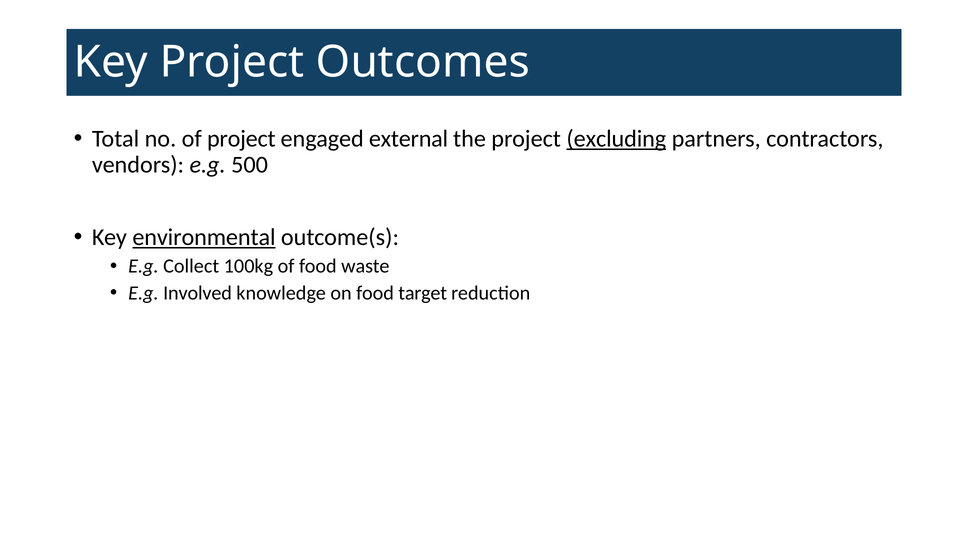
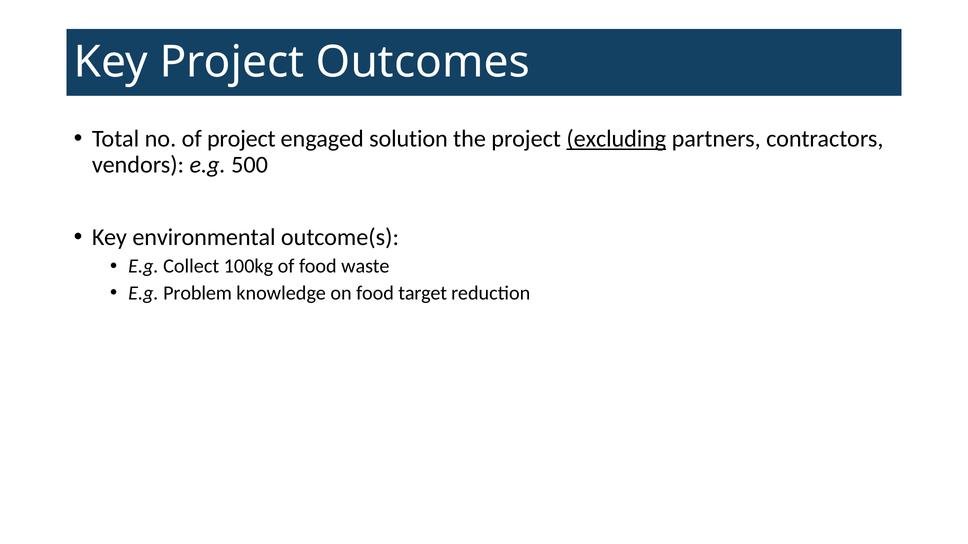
external: external -> solution (408, 139)
environmental underline: present -> none (204, 237)
Involved: Involved -> Problem (198, 293)
